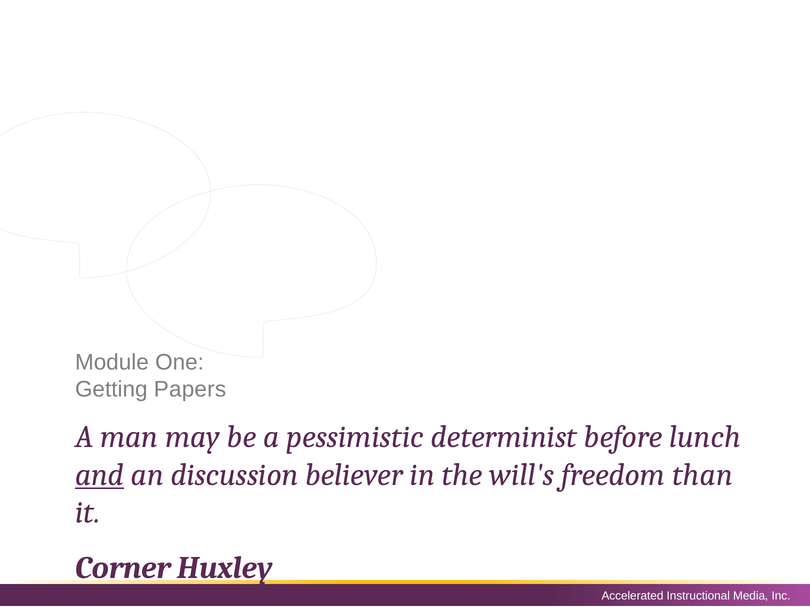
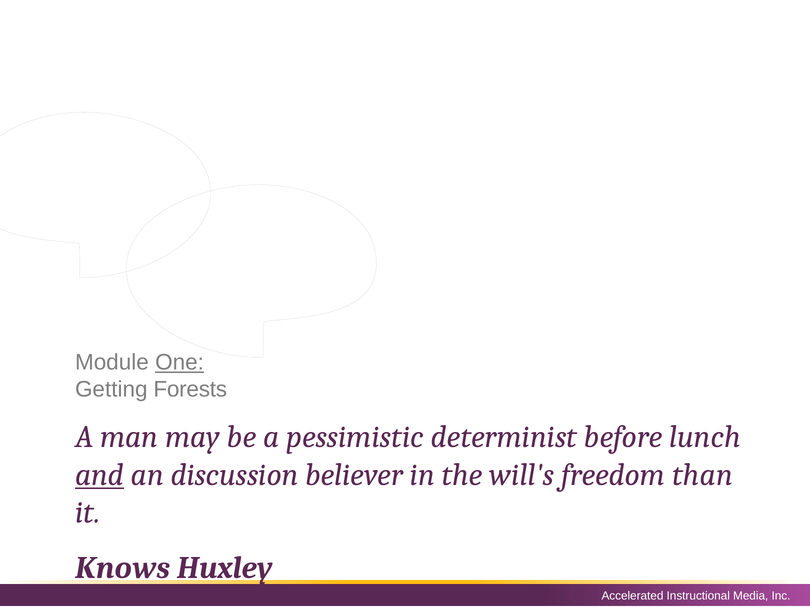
One underline: none -> present (180, 363)
Papers: Papers -> Forests (190, 390)
Corner: Corner -> Knows (123, 568)
